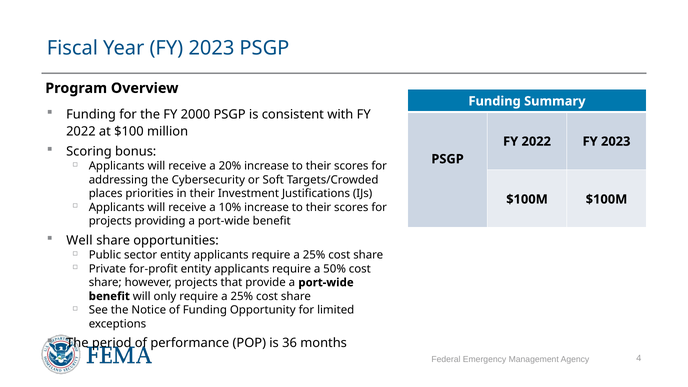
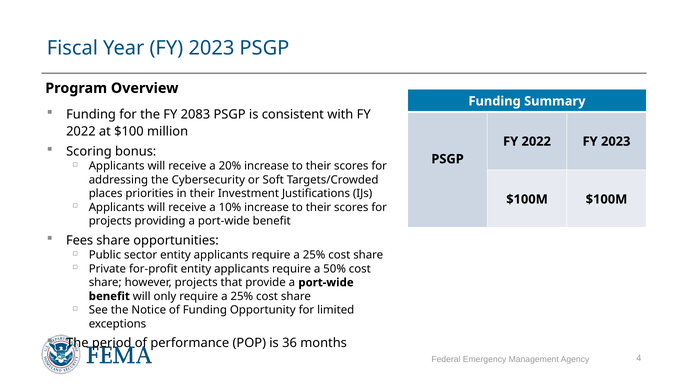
2000: 2000 -> 2083 (195, 114)
Well: Well -> Fees (80, 240)
